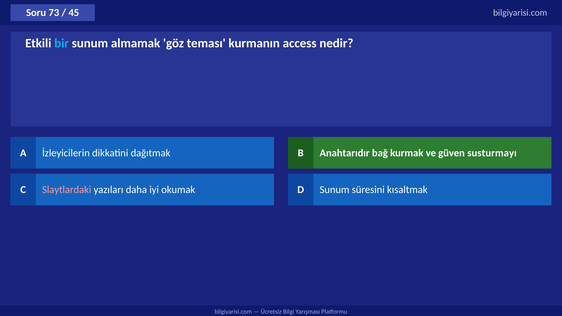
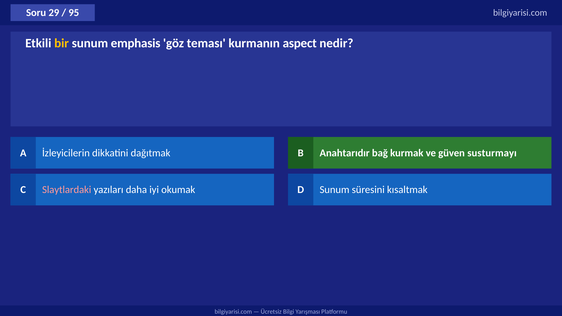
73: 73 -> 29 (54, 13)
45: 45 -> 95 (74, 13)
bir colour: light blue -> yellow (62, 43)
almamak: almamak -> emphasis (136, 43)
access: access -> aspect (300, 43)
